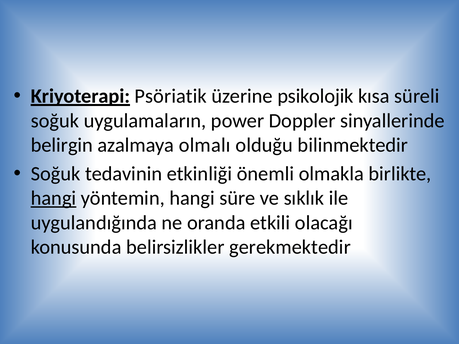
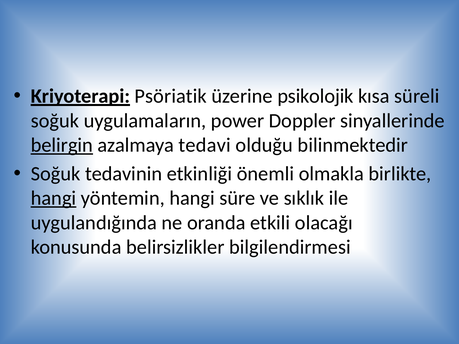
belirgin underline: none -> present (62, 145)
olmalı: olmalı -> tedavi (205, 145)
gerekmektedir: gerekmektedir -> bilgilendirmesi (290, 247)
